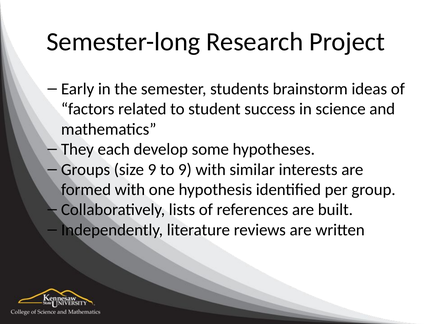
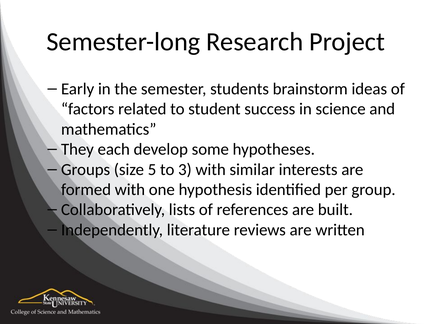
size 9: 9 -> 5 (152, 169)
to 9: 9 -> 3 (185, 169)
